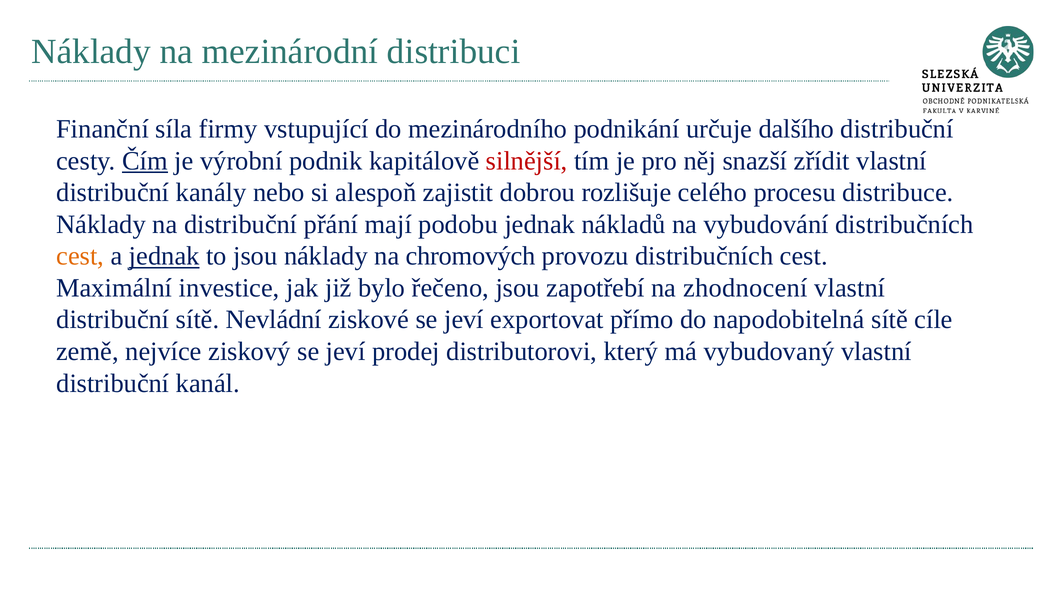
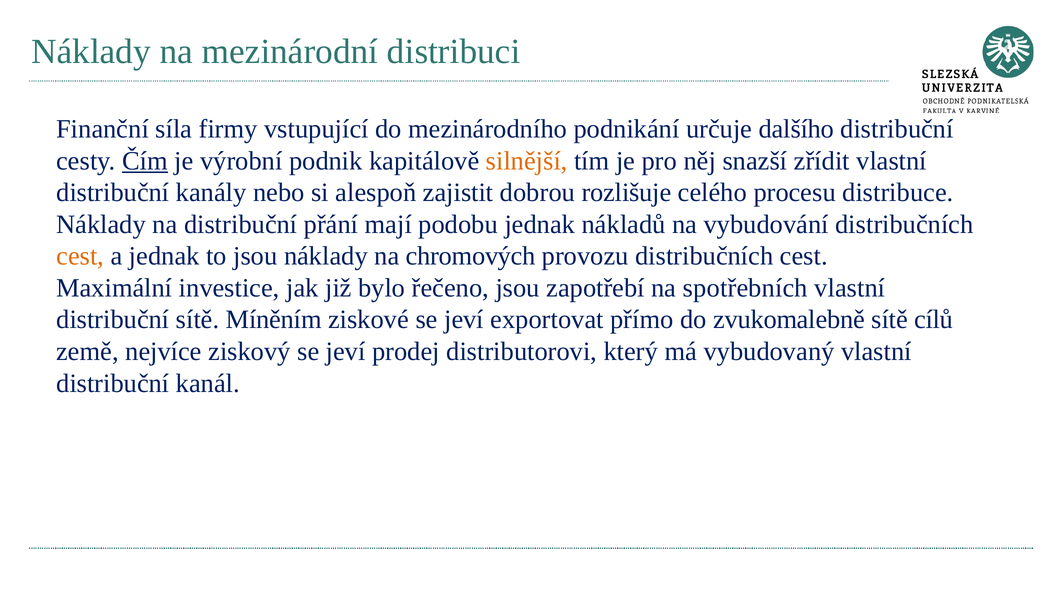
silnější colour: red -> orange (527, 161)
jednak underline: present -> none (164, 256)
zhodnocení: zhodnocení -> spotřebních (745, 288)
Nevládní: Nevládní -> Míněním (274, 320)
napodobitelná: napodobitelná -> zvukomalebně (789, 320)
cíle: cíle -> cílů (934, 320)
